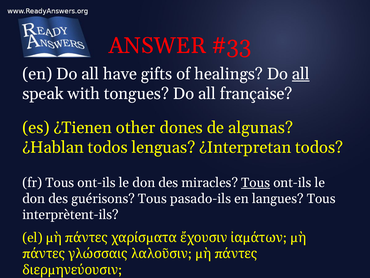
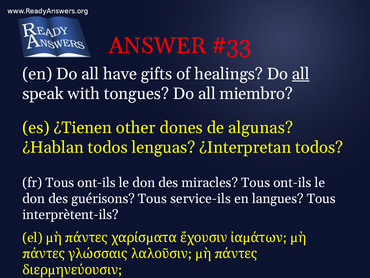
française: française -> miembro (256, 93)
Tous underline: present -> none (256, 182)
pasado-ils: pasado-ils -> service-ils (201, 198)
